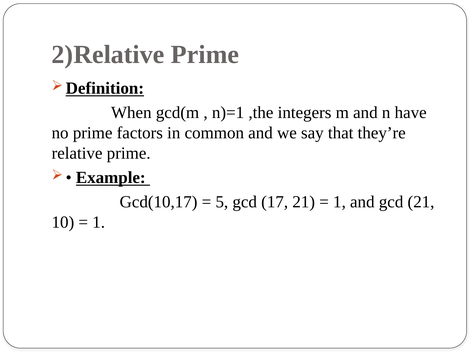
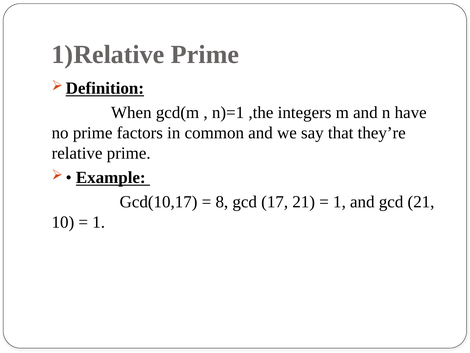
2)Relative: 2)Relative -> 1)Relative (108, 54)
5: 5 -> 8 (222, 202)
